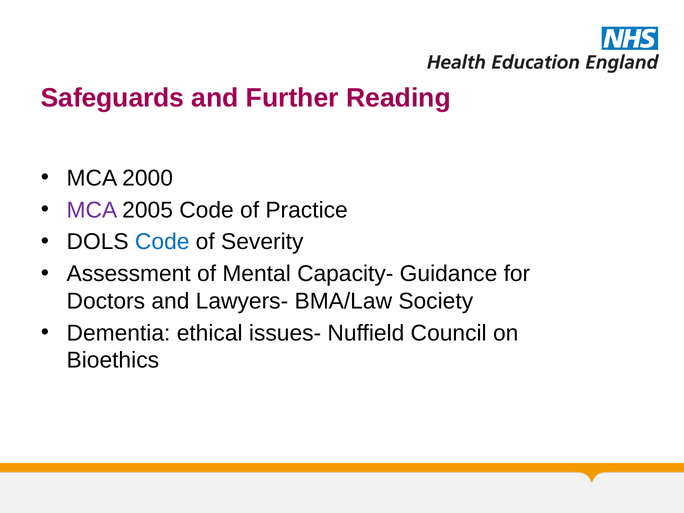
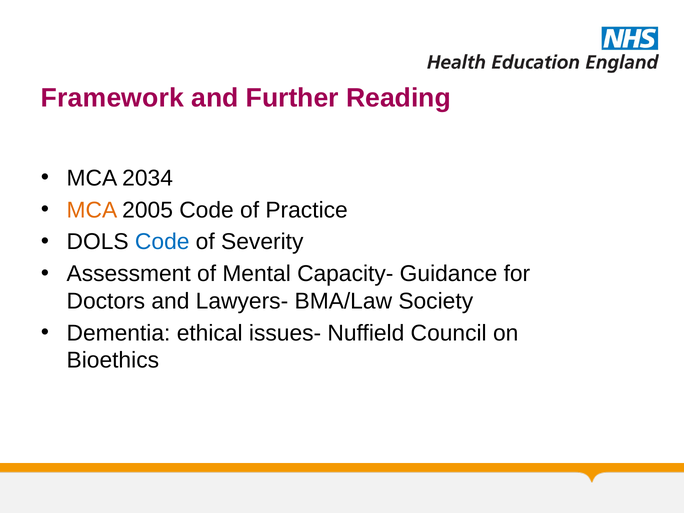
Safeguards: Safeguards -> Framework (112, 98)
2000: 2000 -> 2034 (148, 178)
MCA colour: purple -> orange (92, 210)
